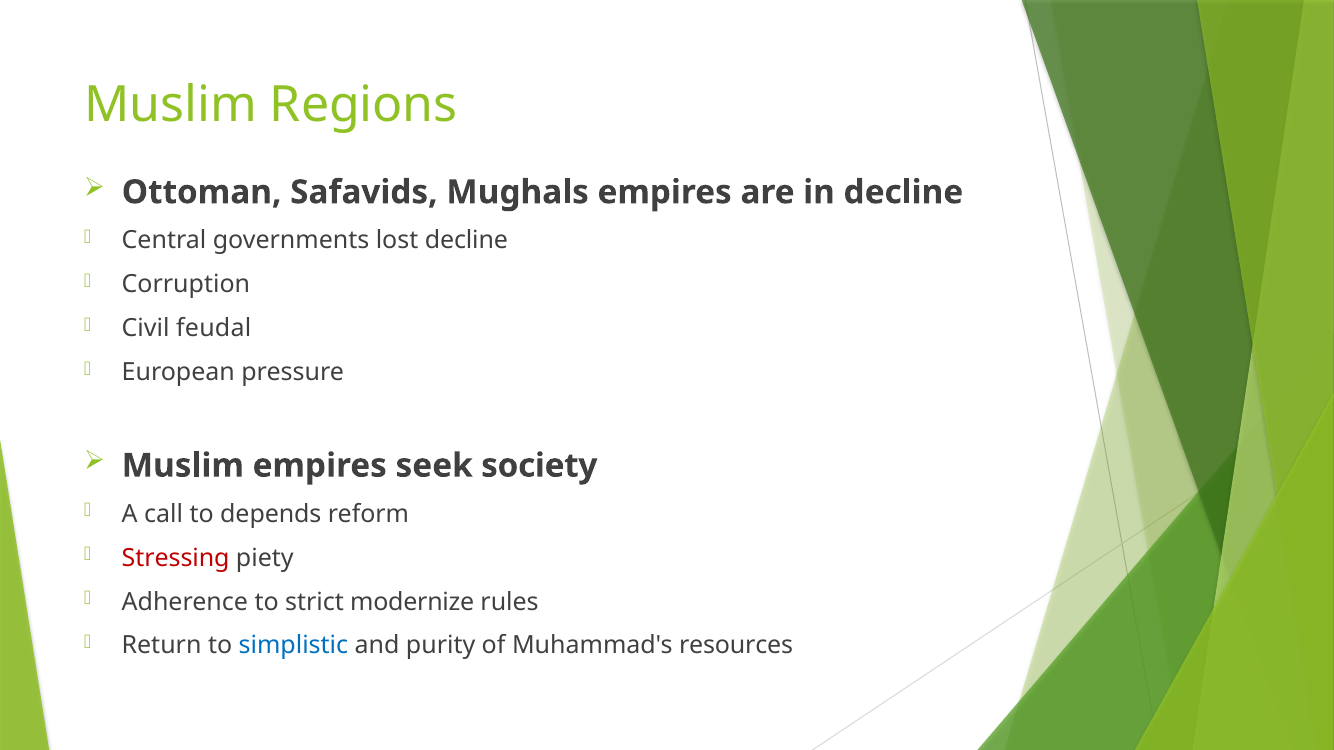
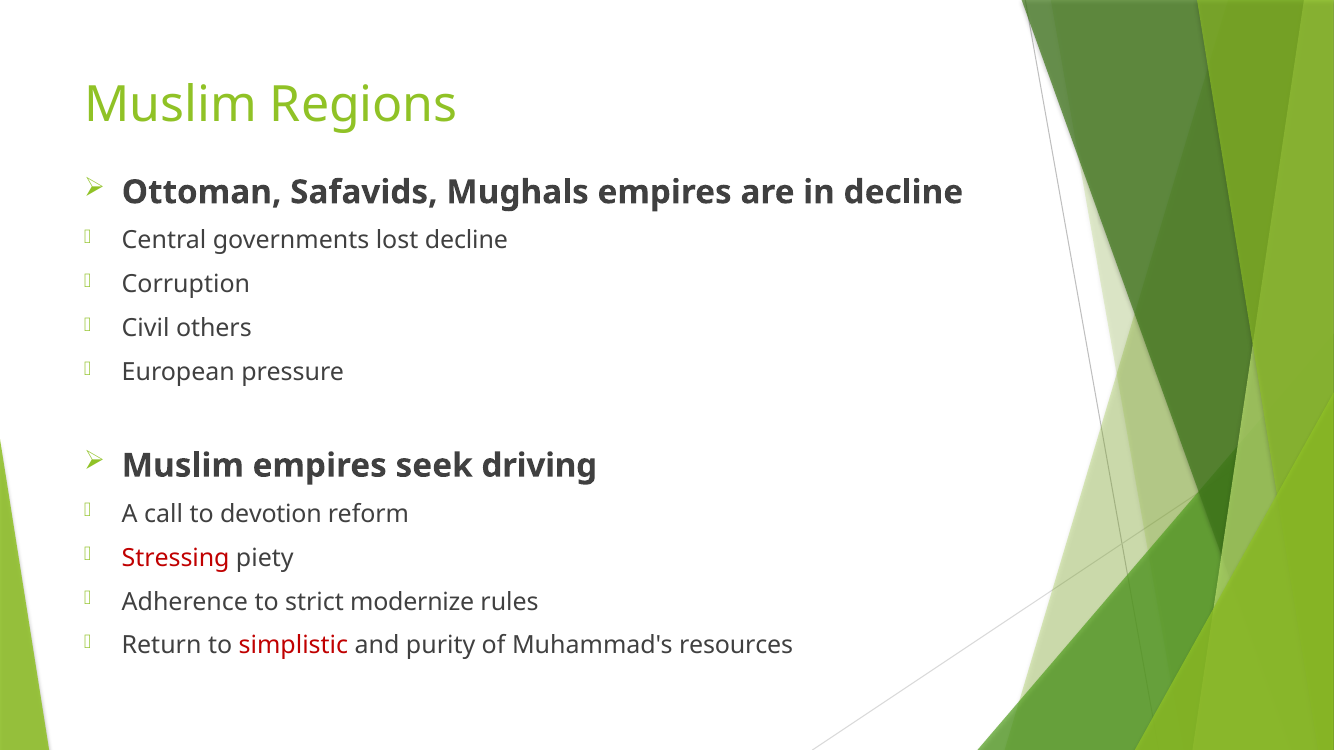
feudal: feudal -> others (214, 329)
society: society -> driving (539, 466)
depends: depends -> devotion (271, 514)
simplistic colour: blue -> red (293, 646)
